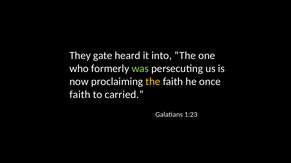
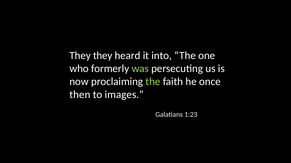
They gate: gate -> they (103, 56)
the colour: yellow -> light green (153, 82)
faith: faith -> then (80, 95)
carried: carried -> images (124, 95)
